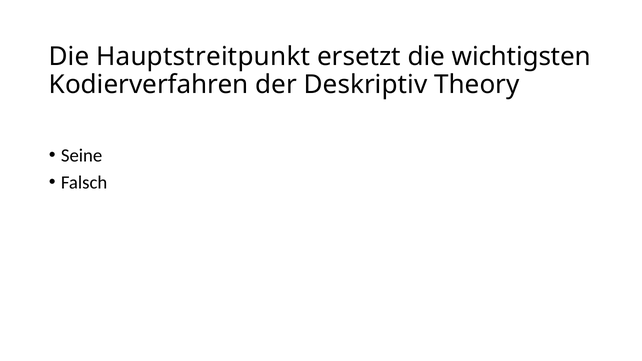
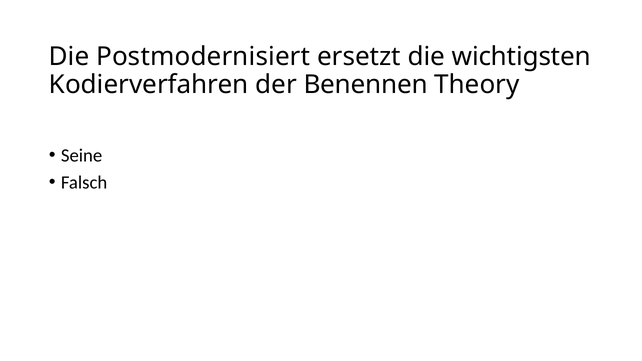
Hauptstreitpunkt: Hauptstreitpunkt -> Postmodernisiert (203, 57)
Deskriptiv: Deskriptiv -> Benennen (366, 85)
